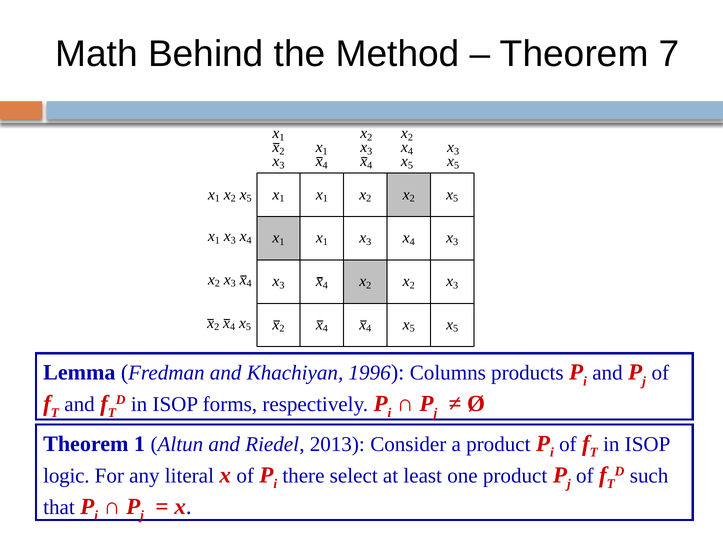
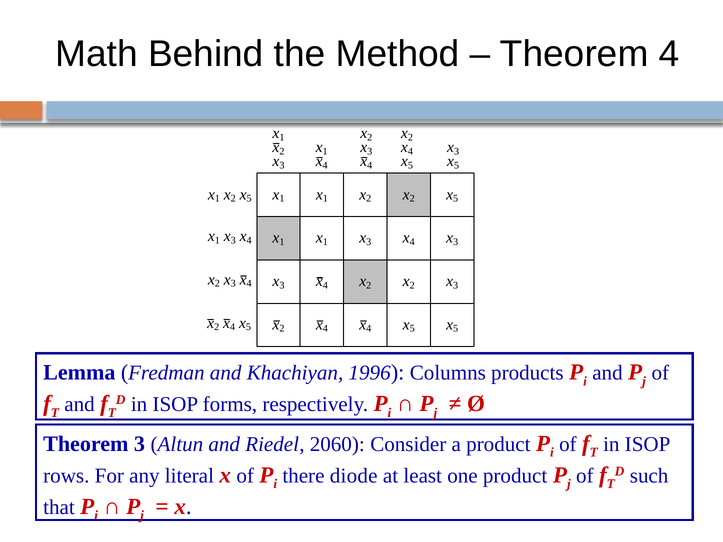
Theorem 7: 7 -> 4 (669, 54)
Theorem 1: 1 -> 3 (139, 444)
2013: 2013 -> 2060 (337, 444)
logic: logic -> rows (66, 476)
select: select -> diode (354, 476)
